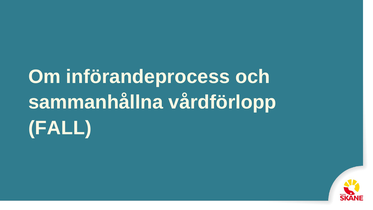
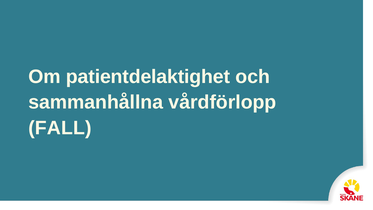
införandeprocess: införandeprocess -> patientdelaktighet (148, 77)
